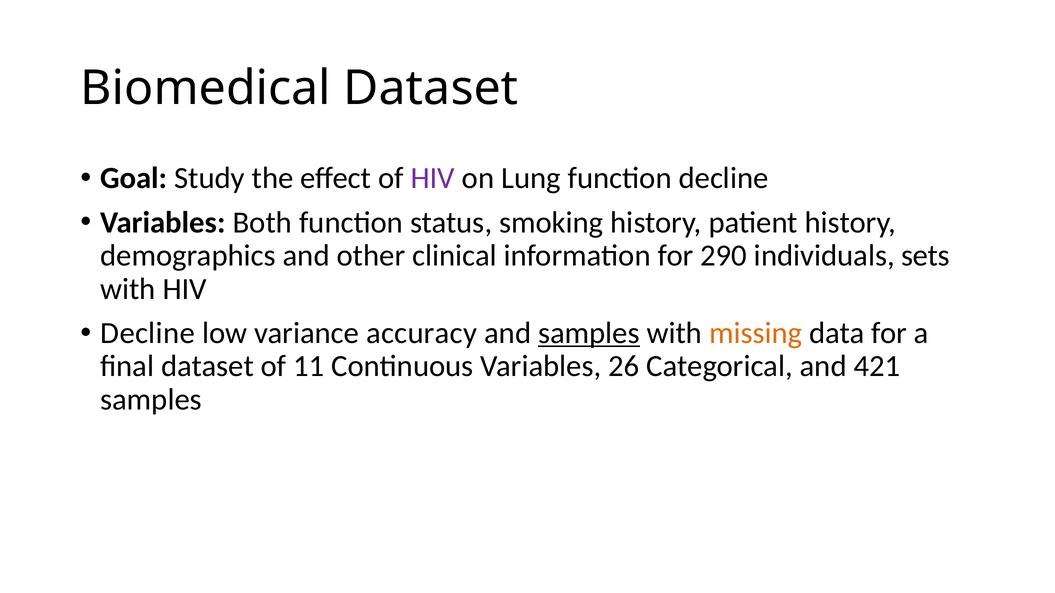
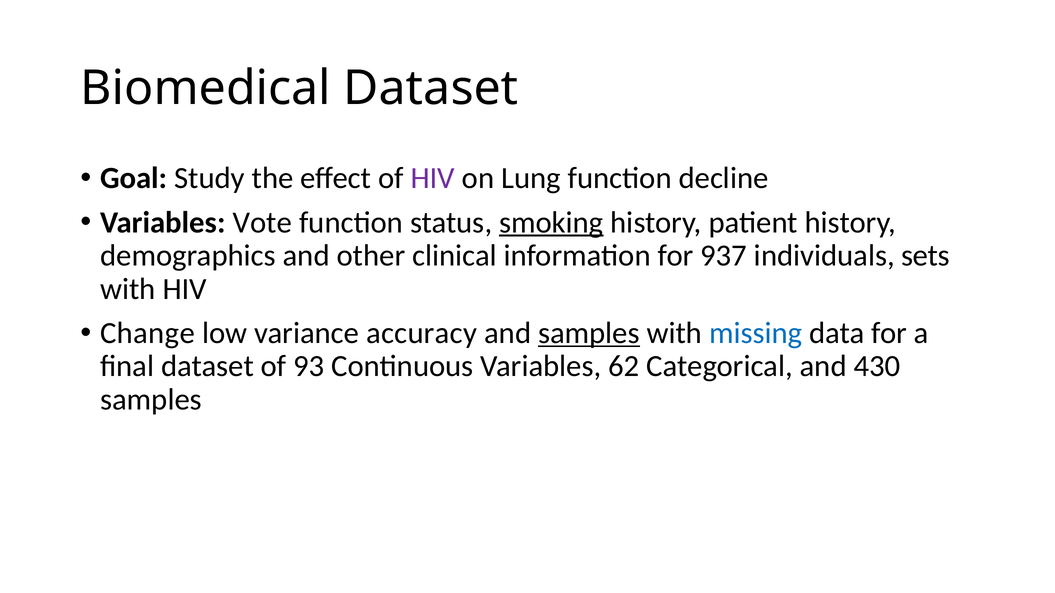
Both: Both -> Vote (262, 223)
smoking underline: none -> present (551, 223)
290: 290 -> 937 (724, 256)
Decline: Decline -> Change (148, 333)
missing colour: orange -> blue (756, 333)
11: 11 -> 93 (309, 367)
26: 26 -> 62 (624, 367)
421: 421 -> 430 (877, 367)
